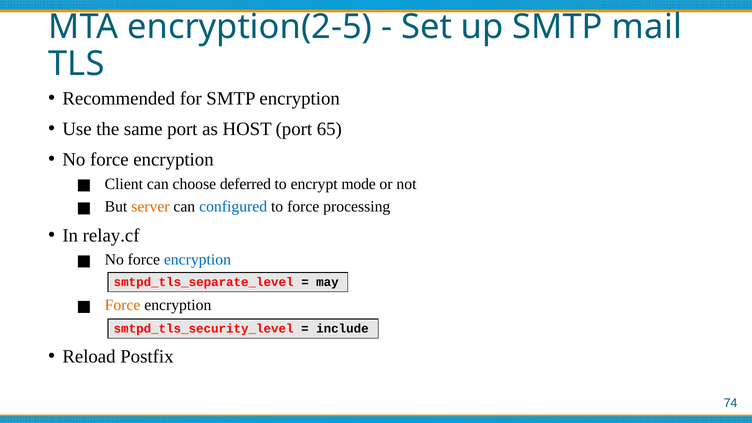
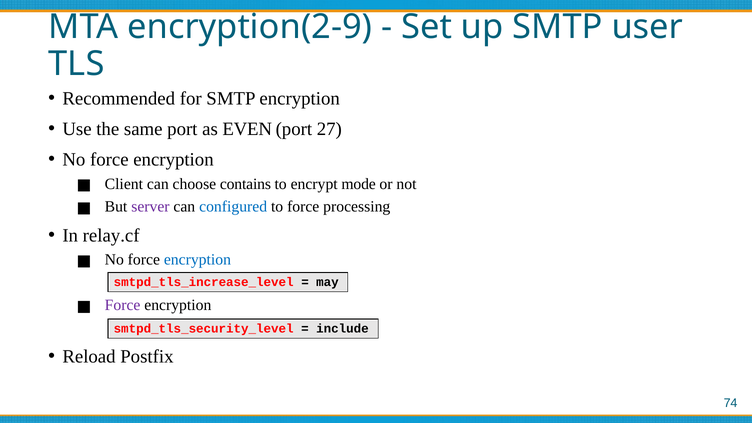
encryption(2-5: encryption(2-5 -> encryption(2-9 (250, 27)
mail: mail -> user (647, 27)
HOST: HOST -> EVEN (247, 129)
65: 65 -> 27 (329, 129)
deferred: deferred -> contains (245, 184)
server colour: orange -> purple (150, 207)
smtpd_tls_separate_level: smtpd_tls_separate_level -> smtpd_tls_increase_level (204, 282)
Force colour: orange -> purple (123, 305)
